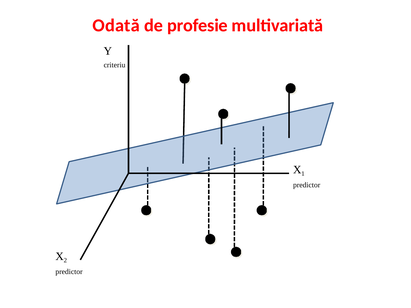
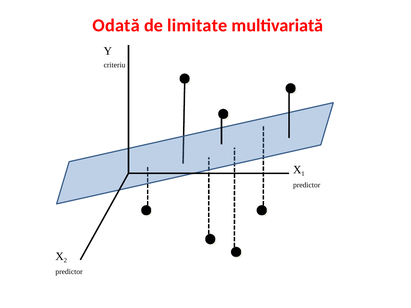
profesie: profesie -> limitate (197, 26)
